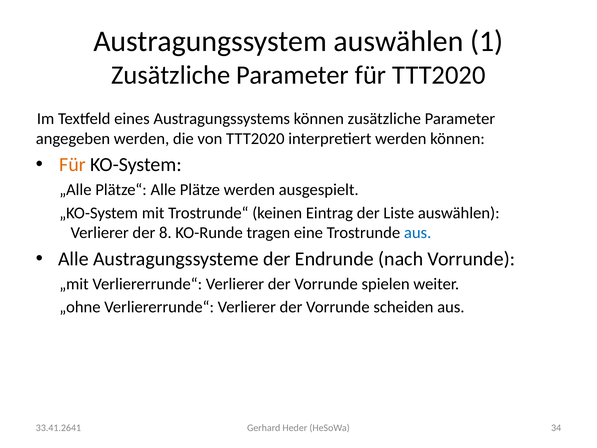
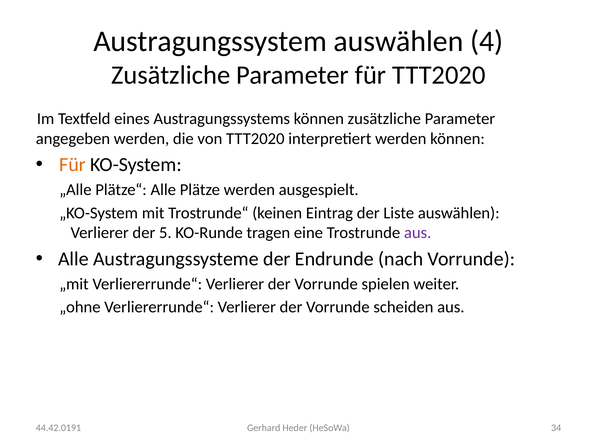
1: 1 -> 4 (487, 41)
8: 8 -> 5 (165, 233)
aus colour: blue -> purple (418, 233)
33.41.2641: 33.41.2641 -> 44.42.0191 (58, 428)
